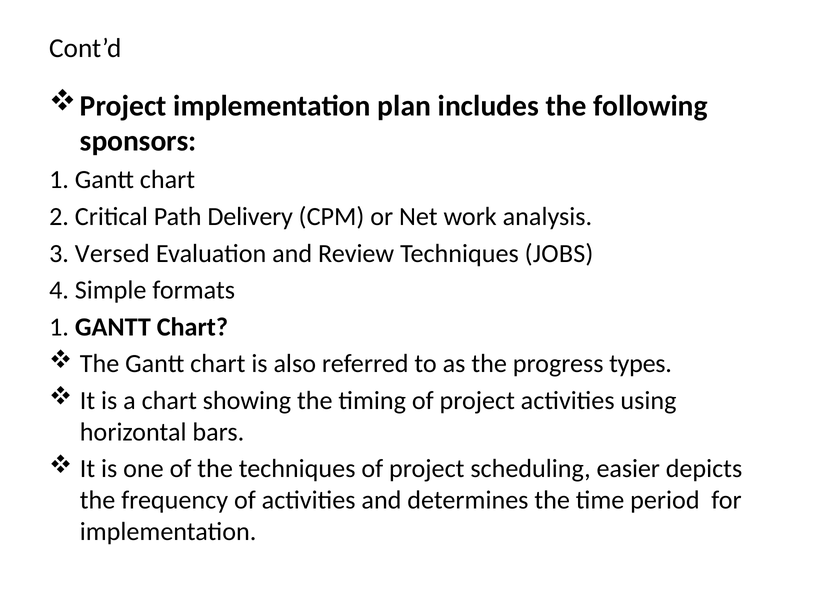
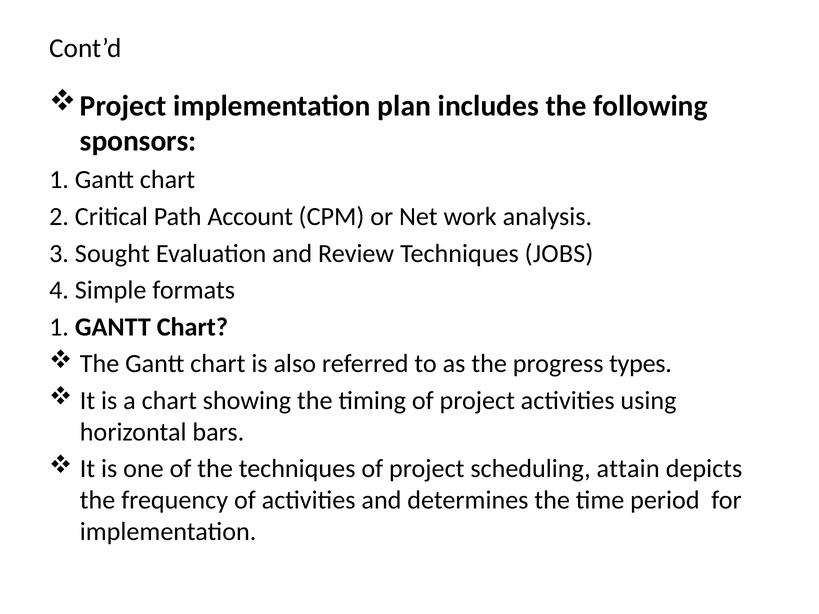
Delivery: Delivery -> Account (250, 217)
Versed: Versed -> Sought (112, 254)
easier: easier -> attain (628, 469)
